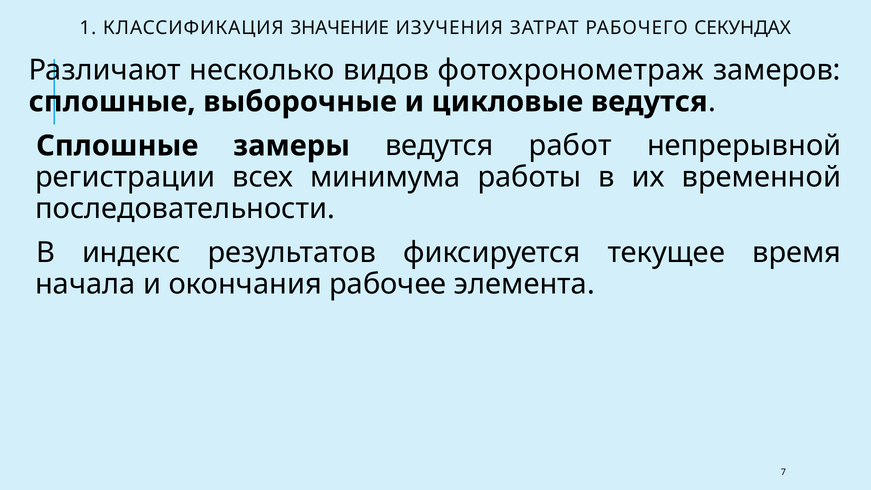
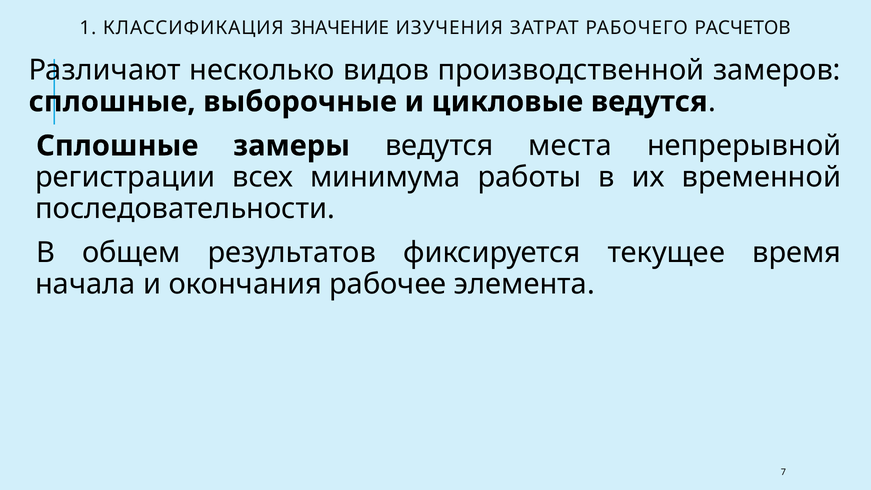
СЕКУНДАХ: СЕКУНДАХ -> РАСЧЕТОВ (743, 28)
фотохронометраж: фотохронометраж -> производственной (571, 70)
работ: работ -> места (570, 146)
индекс: индекс -> общем (131, 253)
